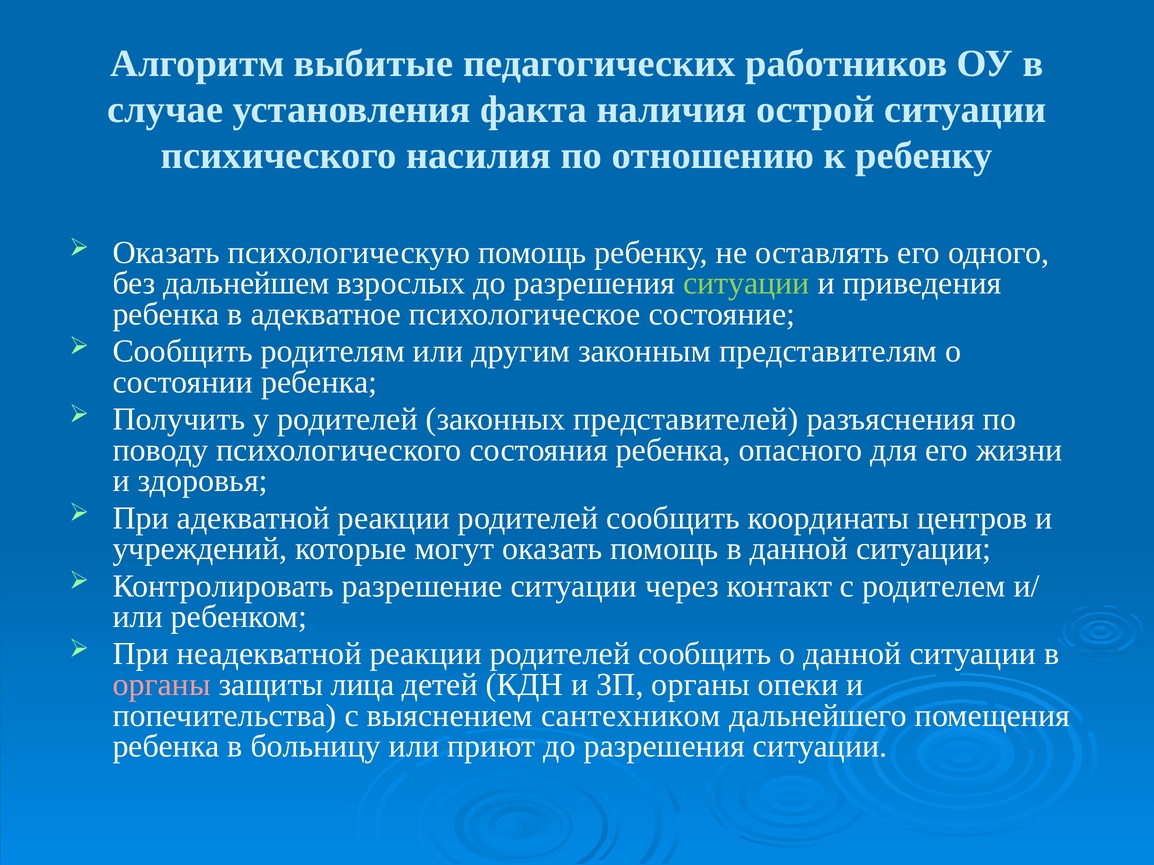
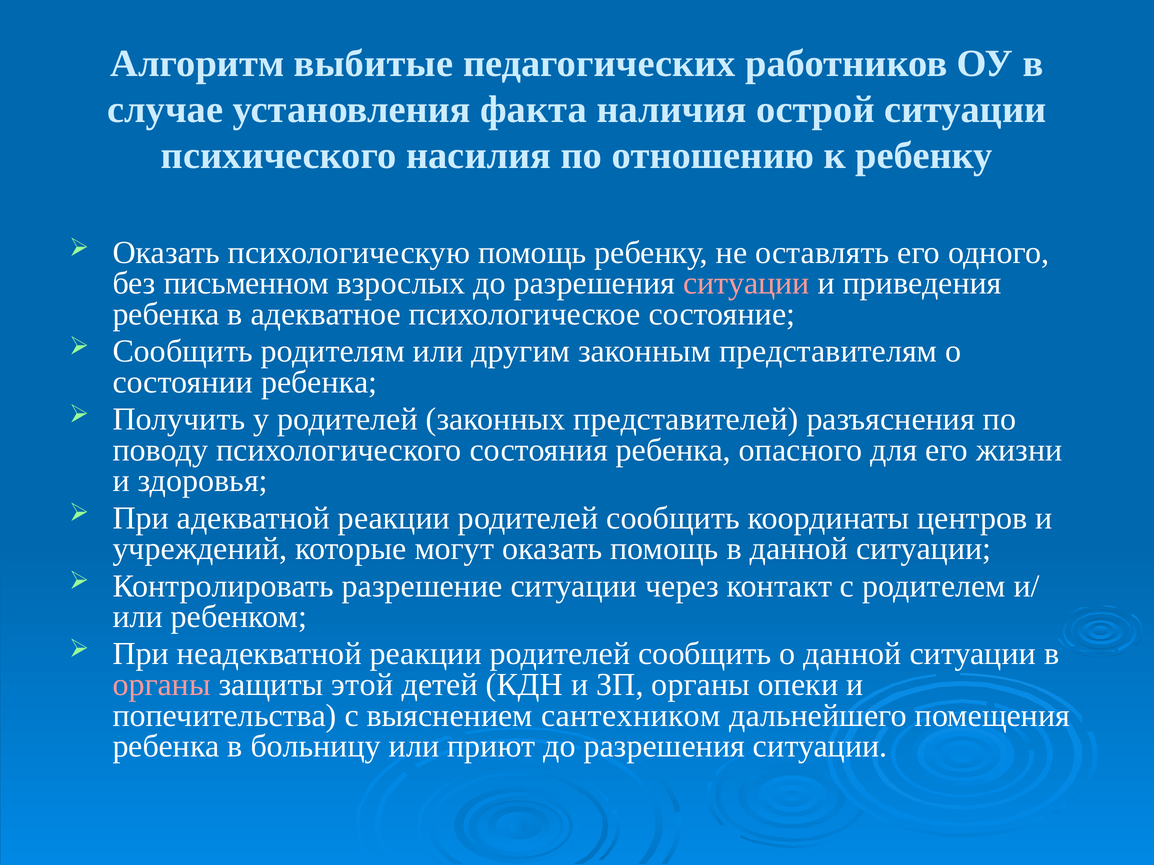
дальнейшем: дальнейшем -> письменном (246, 283)
ситуации colour: light green -> pink (746, 283)
лица: лица -> этой (362, 685)
